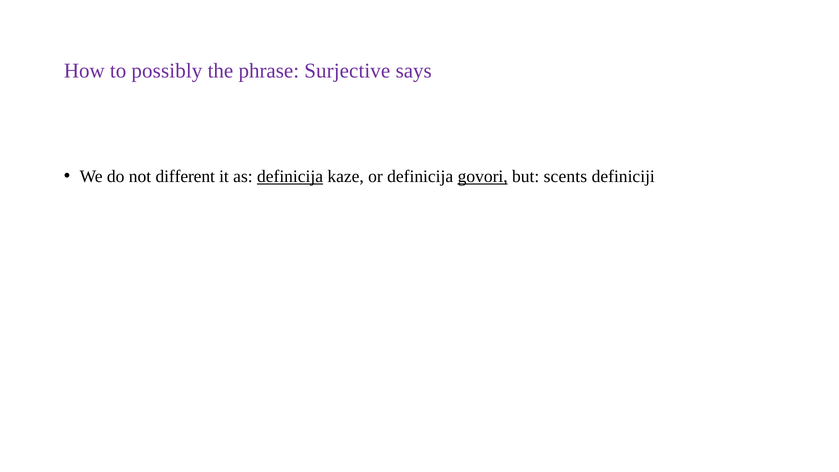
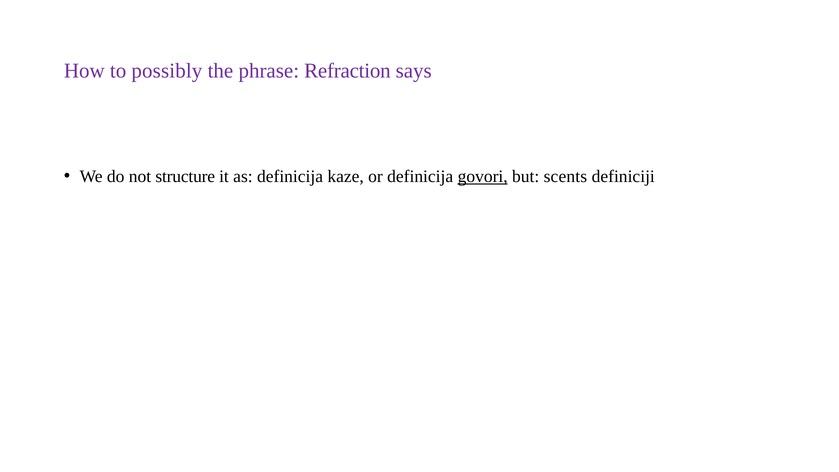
Surjective: Surjective -> Refraction (347, 71)
different: different -> structure (185, 176)
definicija underline: present -> none (290, 176)
